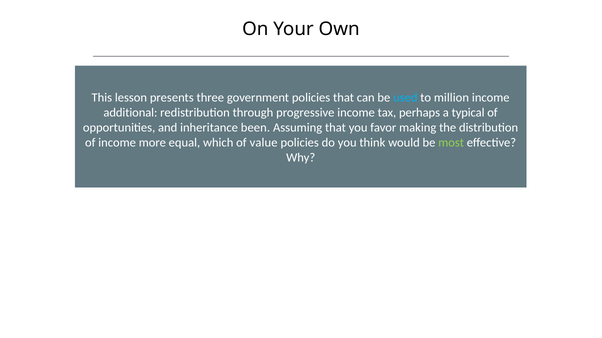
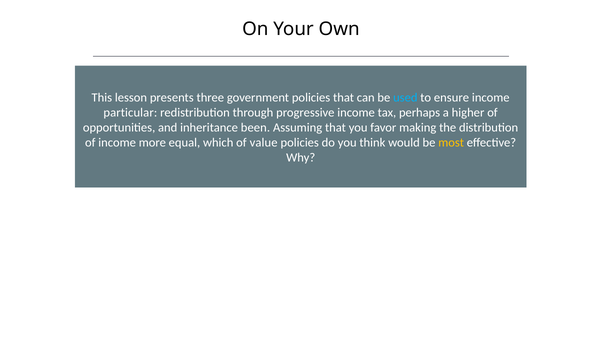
million: million -> ensure (451, 98)
additional: additional -> particular (130, 113)
typical: typical -> higher (468, 113)
most colour: light green -> yellow (451, 143)
